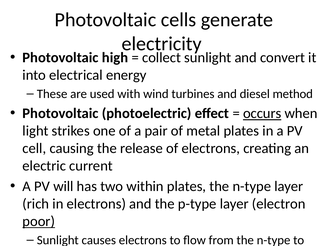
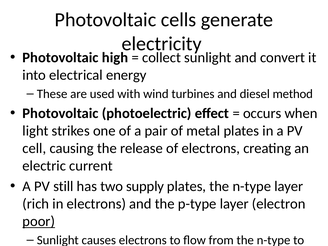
occurs underline: present -> none (262, 113)
will: will -> still (63, 186)
within: within -> supply (145, 186)
